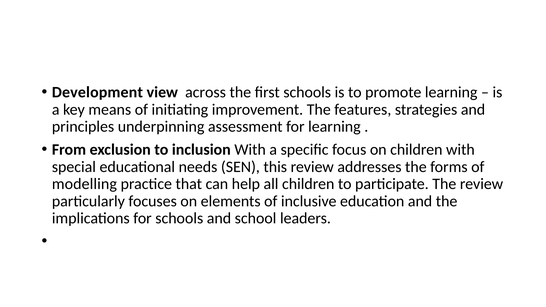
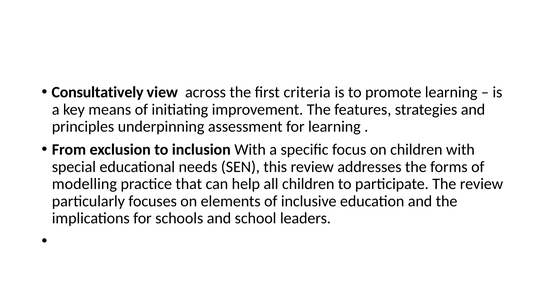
Development: Development -> Consultatively (98, 92)
first schools: schools -> criteria (307, 92)
